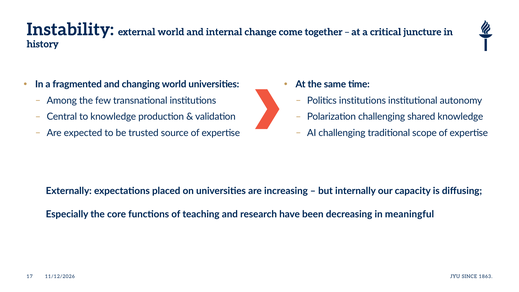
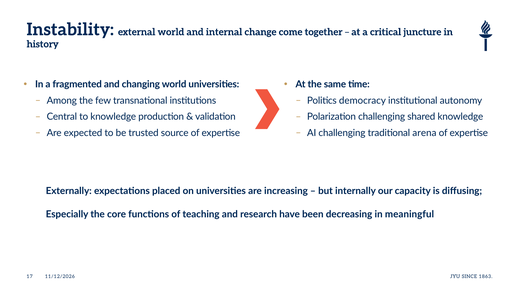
Politics institutions: institutions -> democracy (362, 101)
scope: scope -> arena (424, 133)
